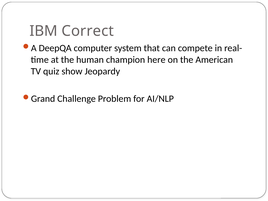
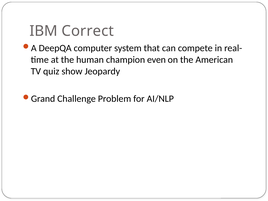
here: here -> even (156, 60)
